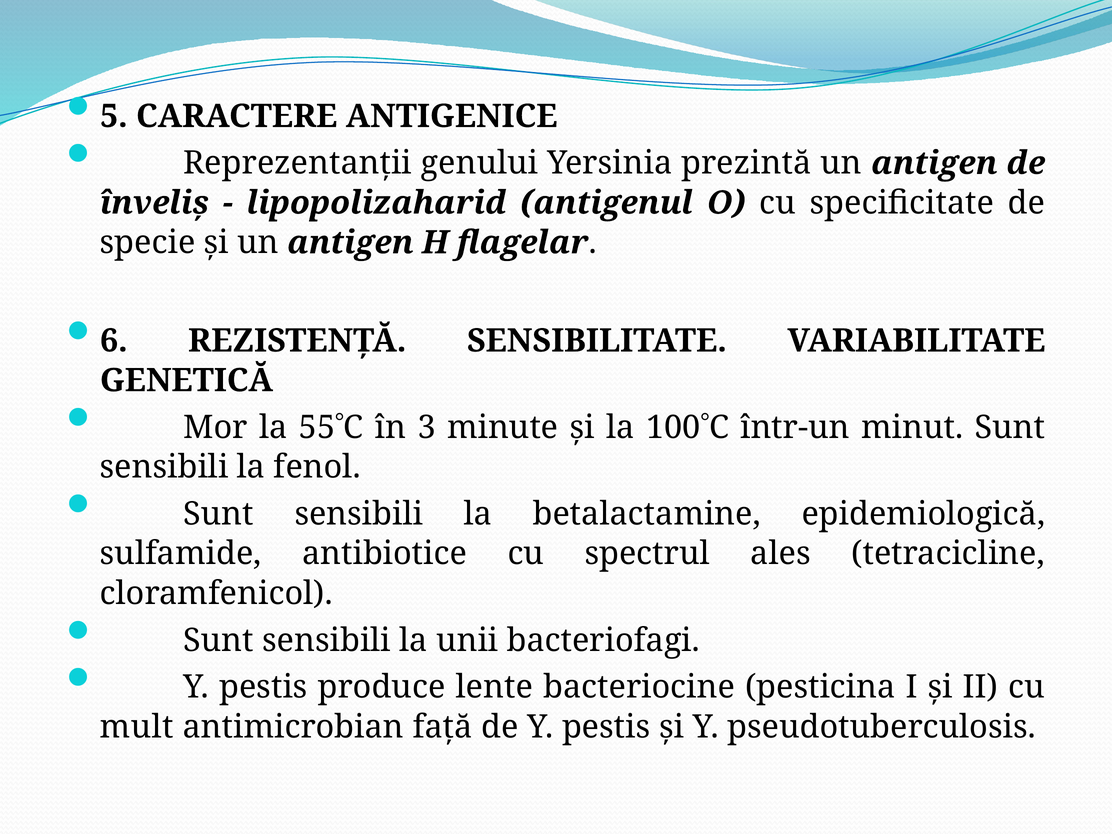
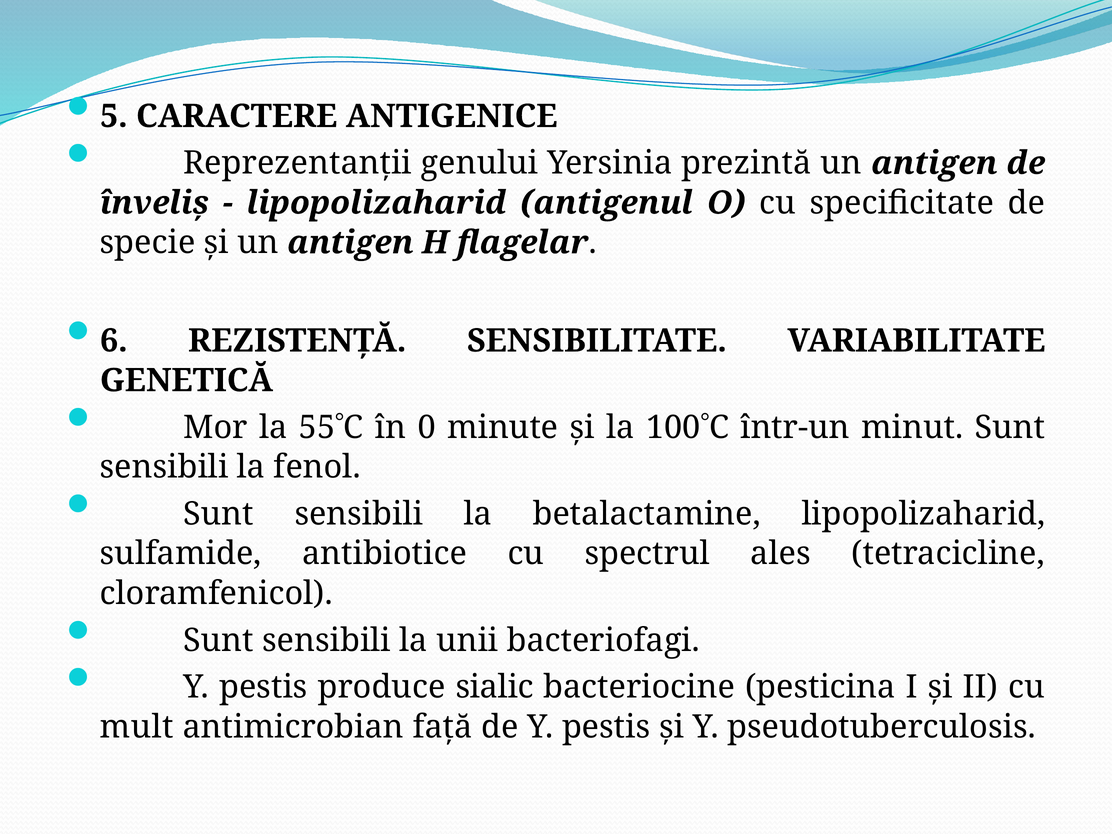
3: 3 -> 0 (427, 427)
betalactamine epidemiologică: epidemiologică -> lipopolizaharid (923, 514)
lente: lente -> sialic (495, 687)
